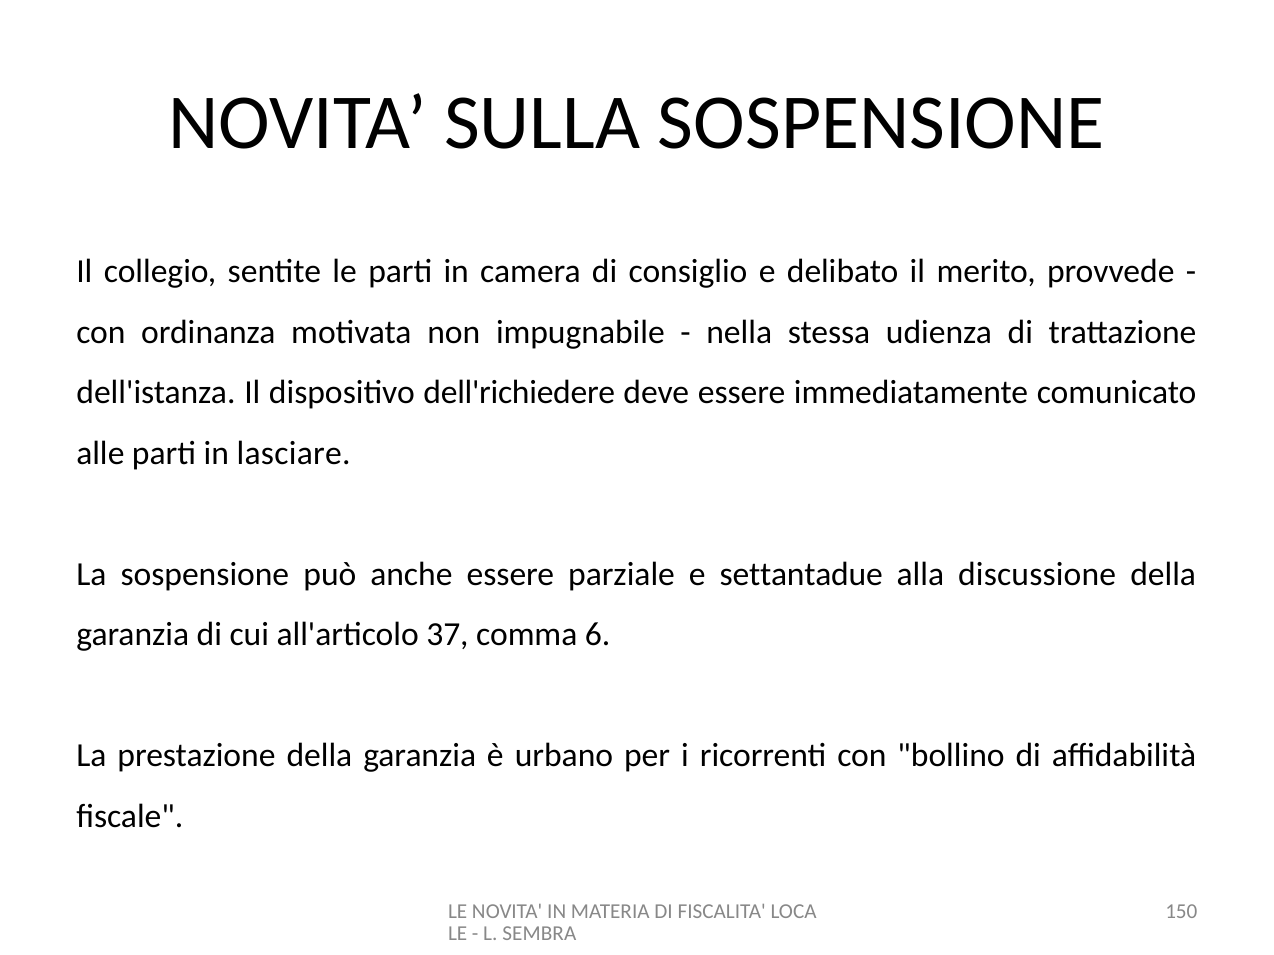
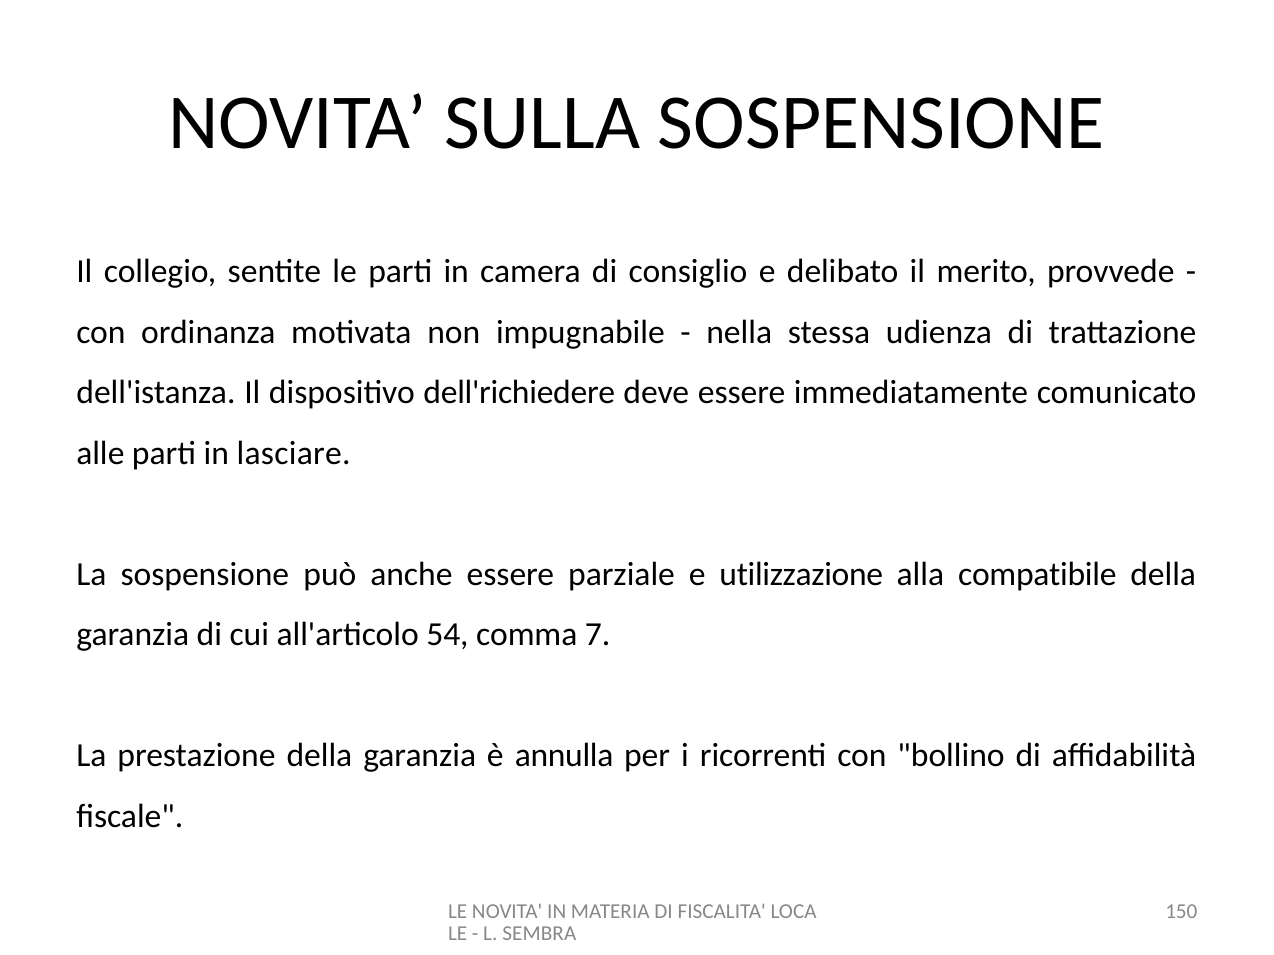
settantadue: settantadue -> utilizzazione (801, 574)
discussione: discussione -> compatibile (1037, 574)
37: 37 -> 54 (447, 635)
6: 6 -> 7 (598, 635)
urbano: urbano -> annulla (564, 756)
